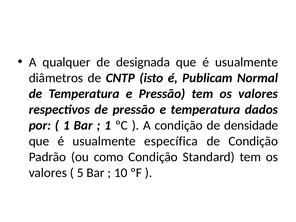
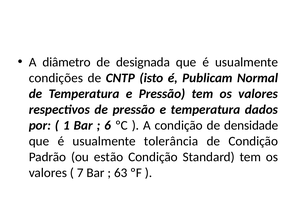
qualquer: qualquer -> diâmetro (67, 62)
diâmetros: diâmetros -> condições (56, 78)
1: 1 -> 6 (108, 125)
específica: específica -> tolerância (171, 141)
como: como -> estão (109, 157)
5: 5 -> 7 (80, 173)
10: 10 -> 63 (121, 173)
